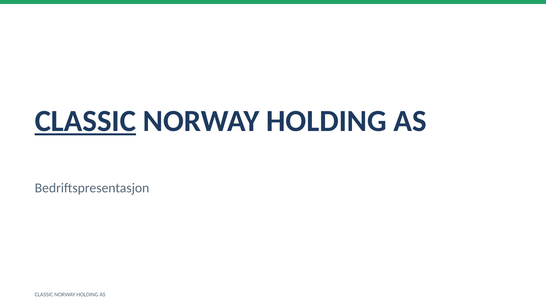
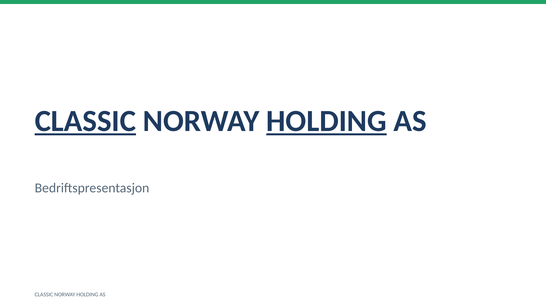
HOLDING underline: none -> present (326, 121)
